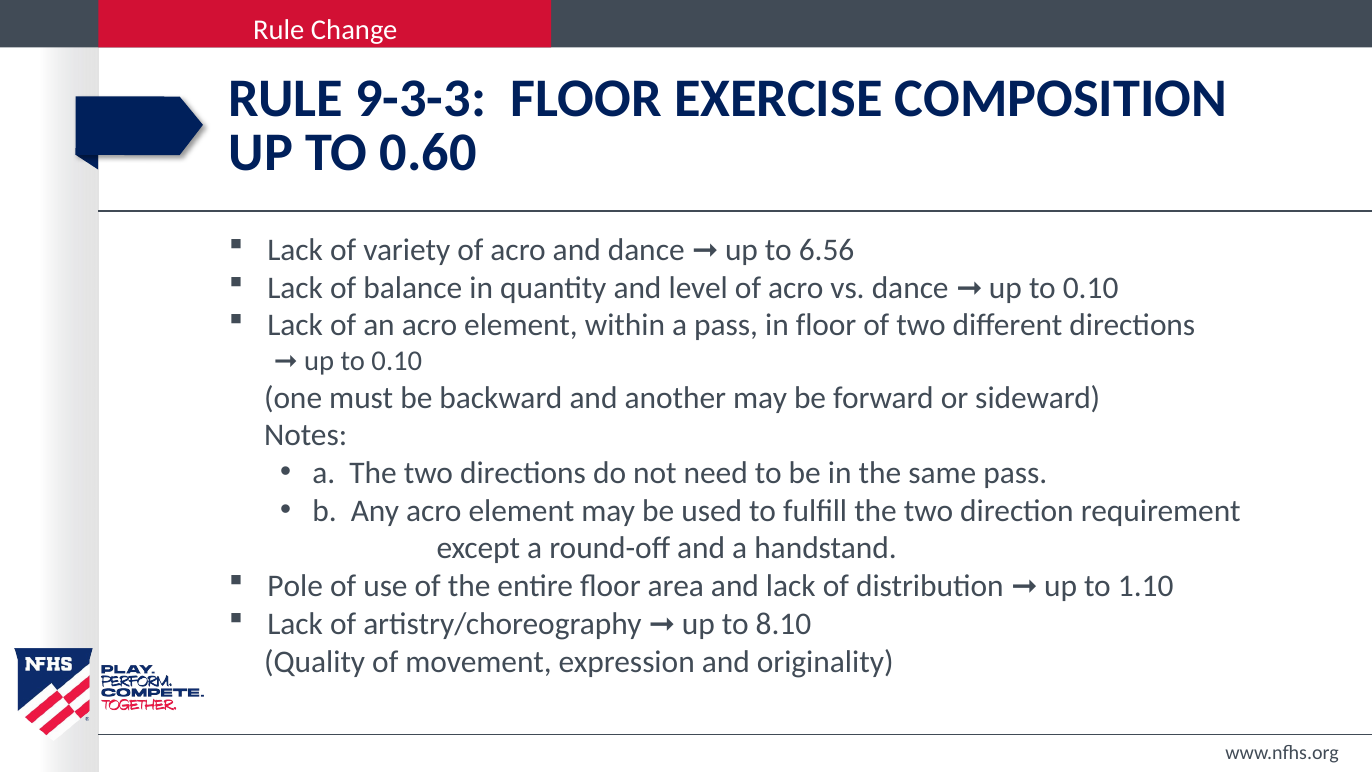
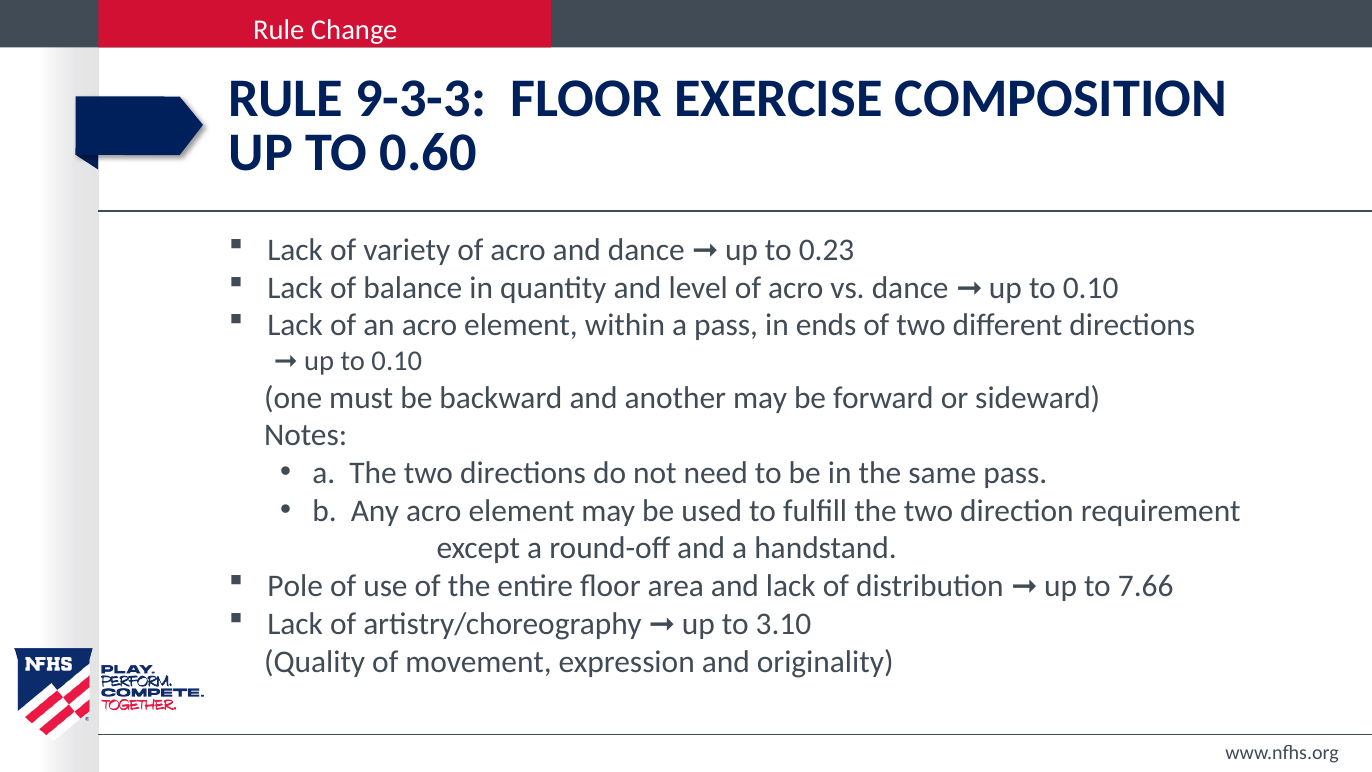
6.56: 6.56 -> 0.23 (827, 250)
in floor: floor -> ends (826, 325)
1.10: 1.10 -> 7.66 (1146, 586)
8.10: 8.10 -> 3.10 (783, 624)
